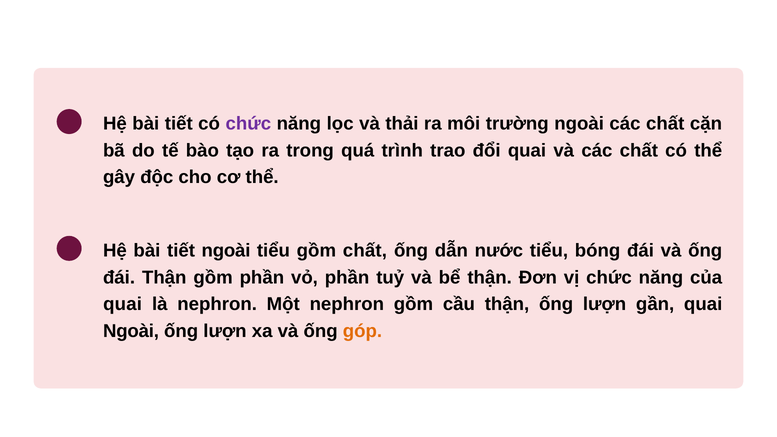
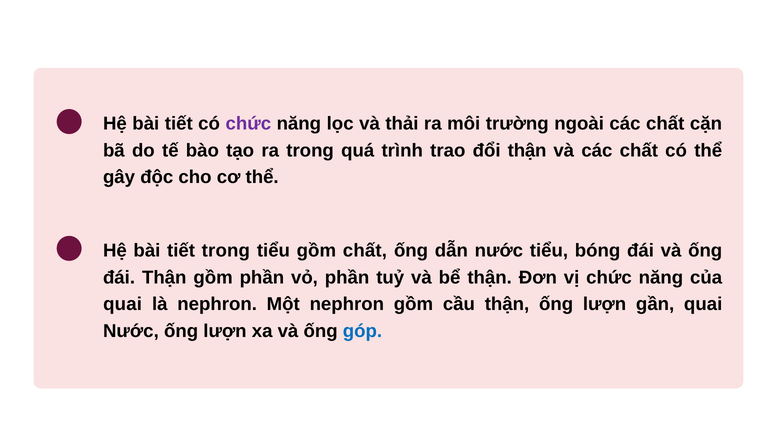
đổi quai: quai -> thận (527, 151)
tiết ngoài: ngoài -> trong (226, 251)
Ngoài: Ngoài -> Nước (131, 331)
góp colour: orange -> blue (362, 331)
